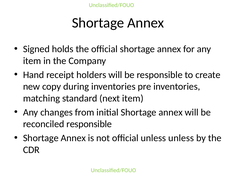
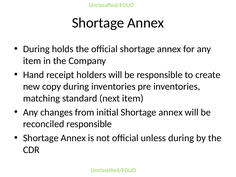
Signed: Signed -> During (36, 49)
unless unless: unless -> during (181, 138)
